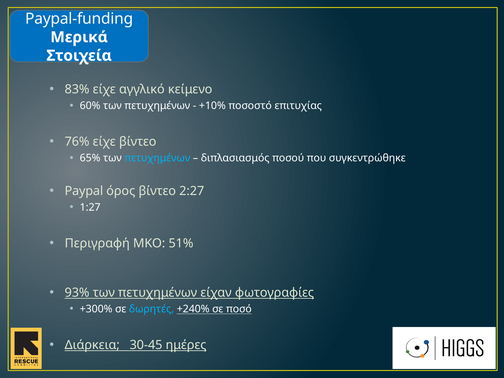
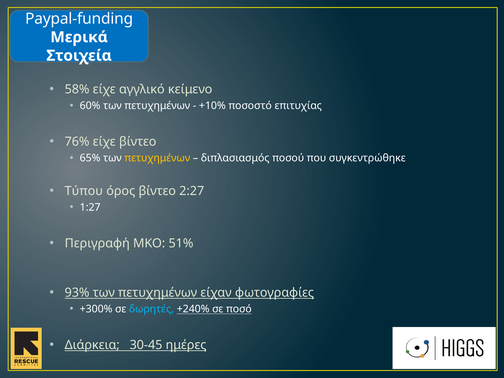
83%: 83% -> 58% (77, 89)
πετυχημένων colour: light blue -> yellow (157, 158)
Paypal: Paypal -> Τύπου (84, 191)
